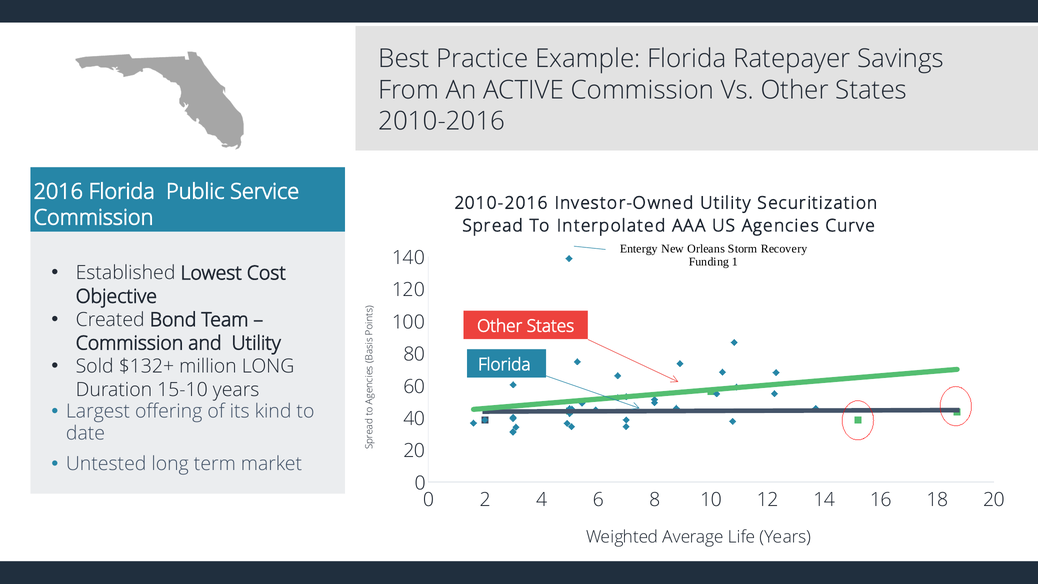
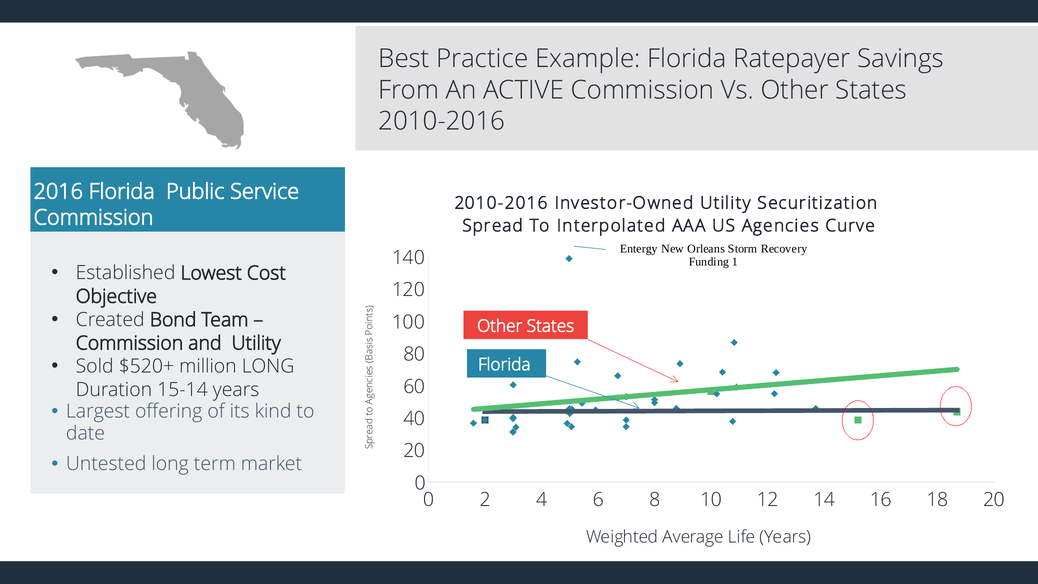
$132+: $132+ -> $520+ (146, 366)
15-10: 15-10 -> 15-14 (182, 390)
